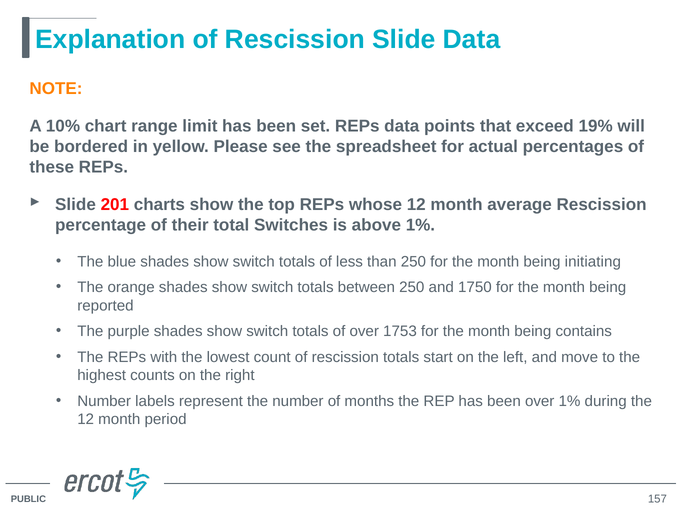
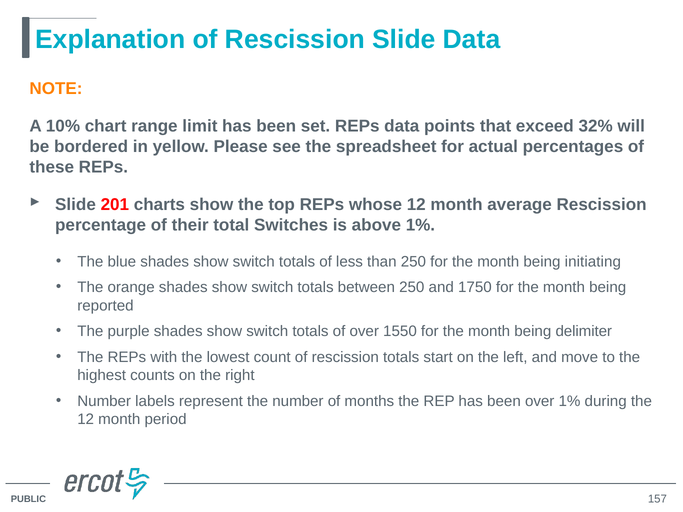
19%: 19% -> 32% (596, 126)
1753: 1753 -> 1550 (400, 331)
contains: contains -> delimiter (584, 331)
